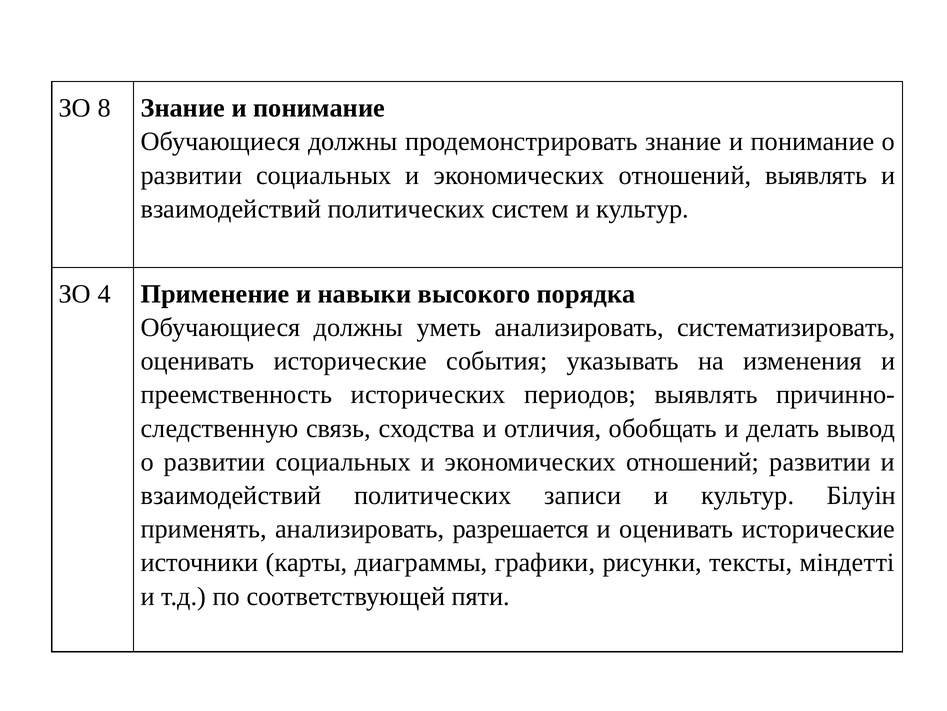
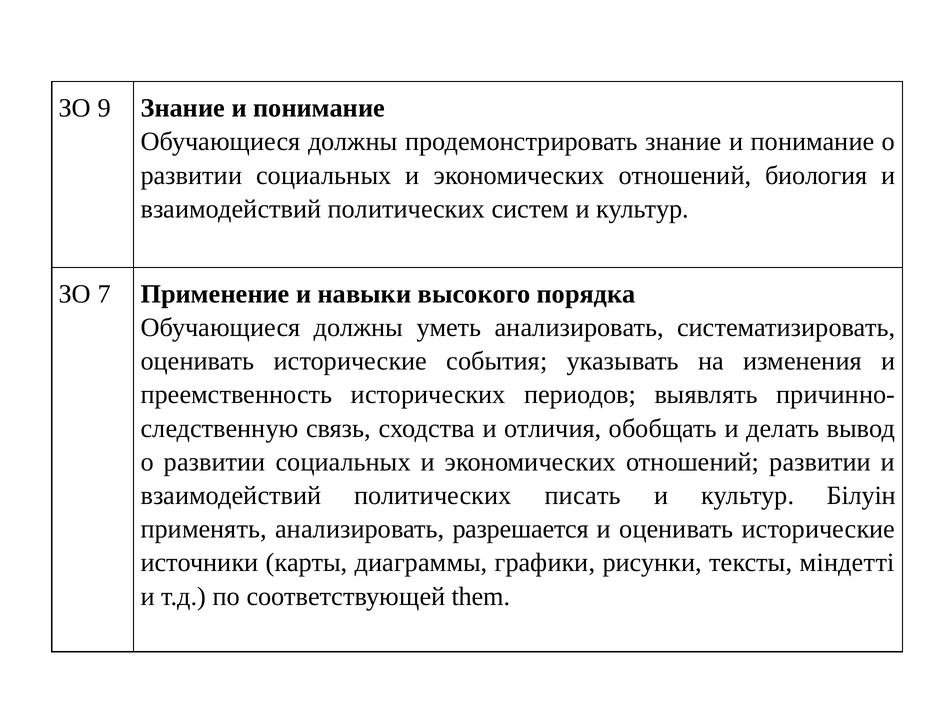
8: 8 -> 9 (104, 108)
отношений выявлять: выявлять -> биология (816, 175)
4: 4 -> 7 (104, 294)
записи: записи -> писать (583, 495)
пяти: пяти -> them (481, 596)
